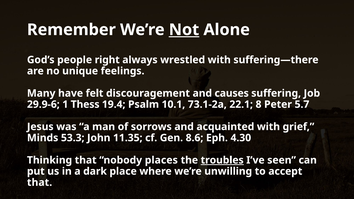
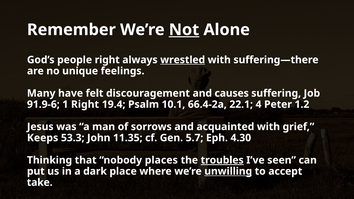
wrestled underline: none -> present (183, 60)
29.9-6: 29.9-6 -> 91.9-6 (43, 104)
1 Thess: Thess -> Right (85, 104)
73.1-2a: 73.1-2a -> 66.4-2a (207, 104)
8: 8 -> 4 (259, 104)
5.7: 5.7 -> 1.2 (302, 104)
Minds: Minds -> Keeps (43, 138)
8.6: 8.6 -> 5.7 (194, 138)
unwilling underline: none -> present (228, 171)
that: that -> take (40, 183)
